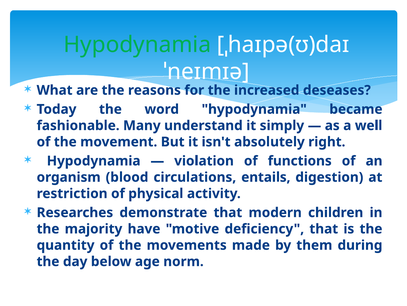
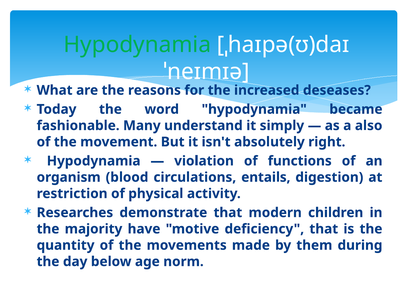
well: well -> also (369, 125)
